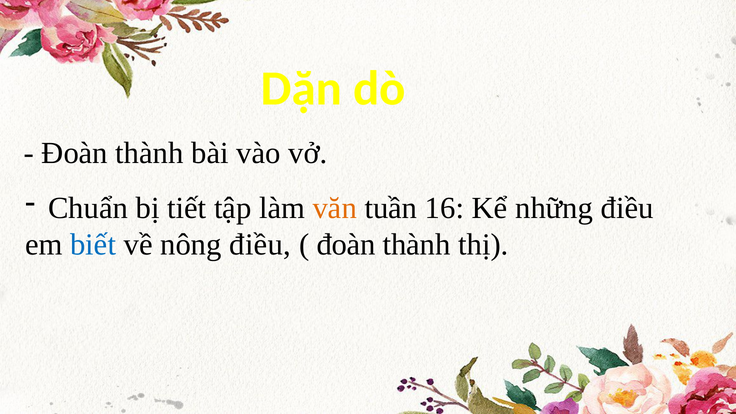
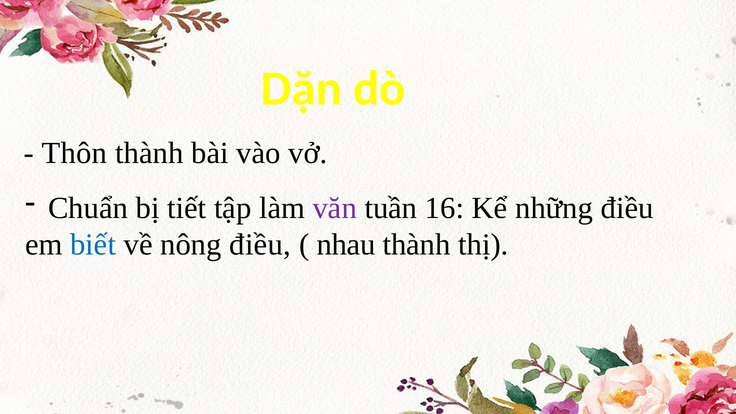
Đoàn: Đoàn -> Thôn (74, 153)
văn colour: orange -> purple (335, 208)
đoàn: đoàn -> nhau (346, 245)
